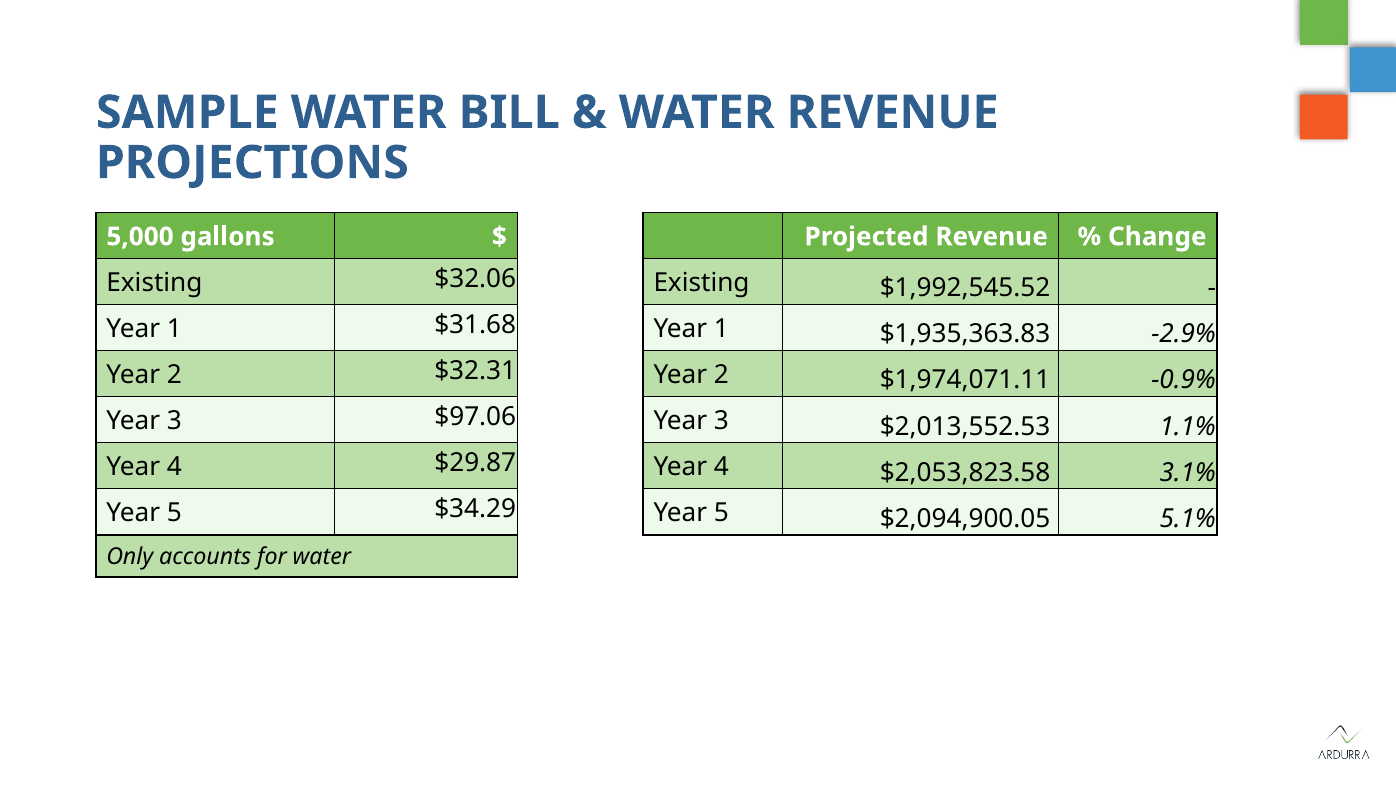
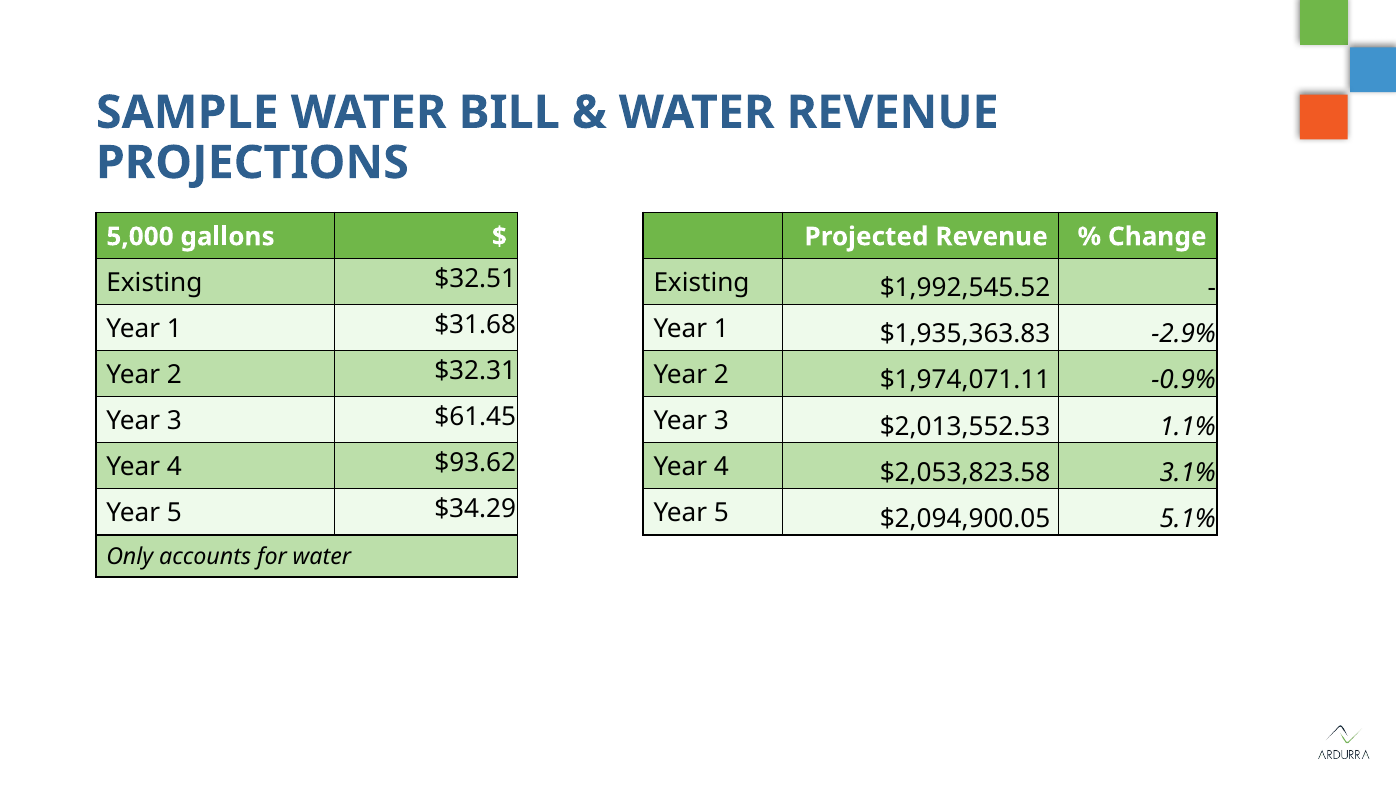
$32.06: $32.06 -> $32.51 (475, 279)
$97.06: $97.06 -> $61.45 (475, 417)
$29.87: $29.87 -> $93.62 (475, 463)
